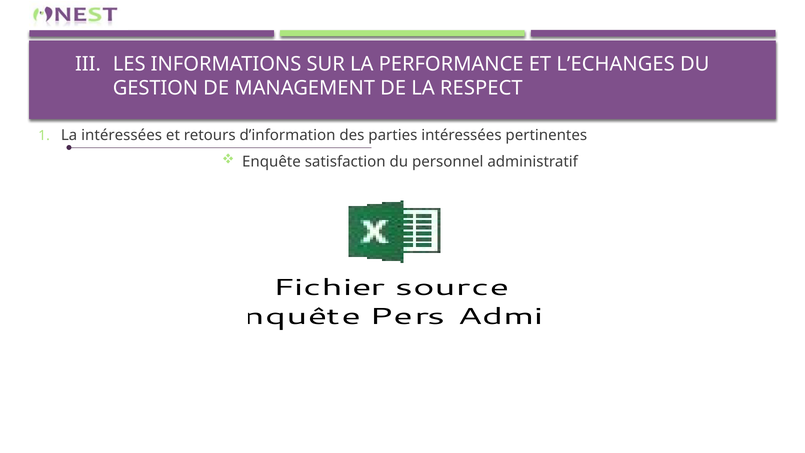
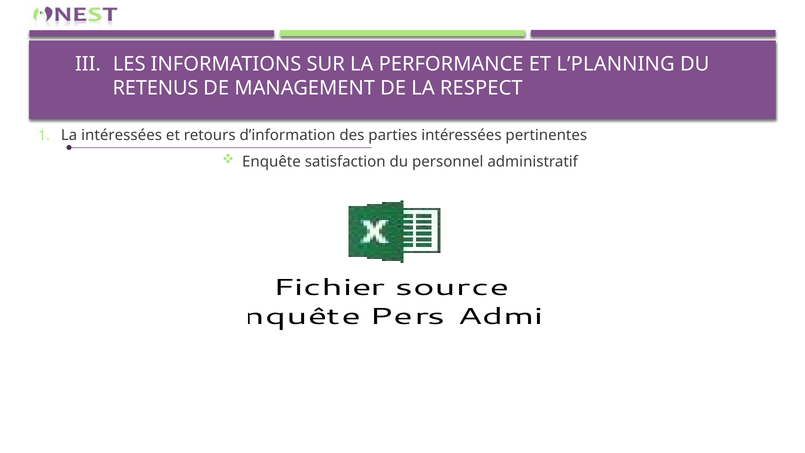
L’ECHANGES: L’ECHANGES -> L’PLANNING (616, 64)
GESTION: GESTION -> RETENUS (155, 88)
